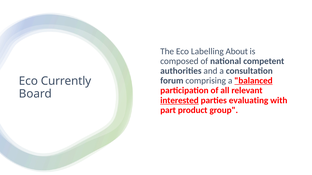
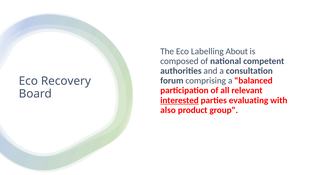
balanced underline: present -> none (254, 81)
Currently: Currently -> Recovery (66, 81)
part: part -> also (168, 110)
